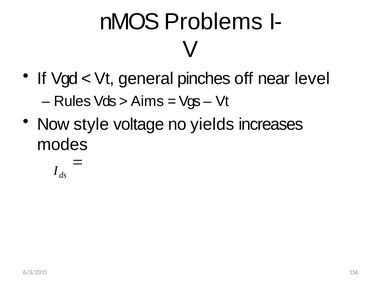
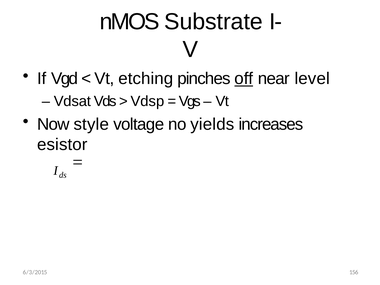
Problems: Problems -> Substrate (214, 22)
general: general -> etching (146, 79)
off underline: none -> present (244, 79)
Rules: Rules -> Vdsat (72, 101)
Aims: Aims -> Vdsp (147, 101)
modes: modes -> esistor (62, 145)
